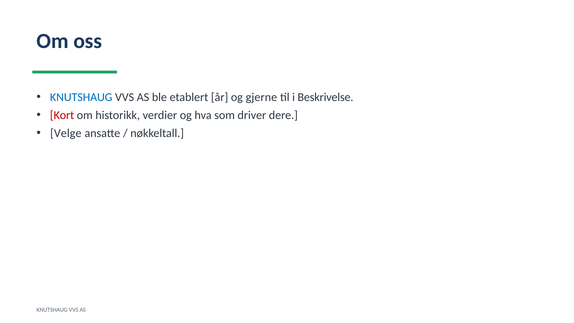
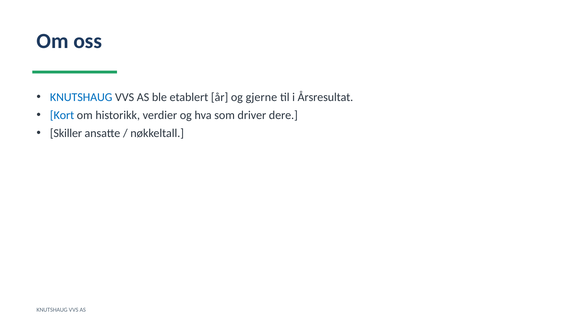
Beskrivelse: Beskrivelse -> Årsresultat (325, 97)
Kort colour: red -> blue (62, 115)
Velge: Velge -> Skiller (66, 133)
